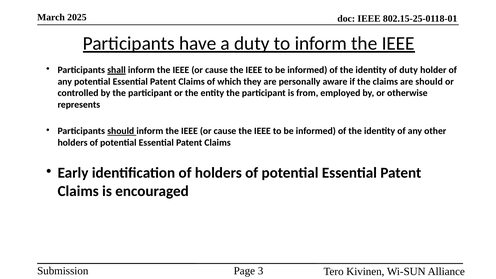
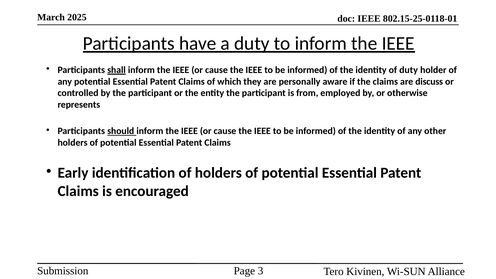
are should: should -> discuss (429, 82)
